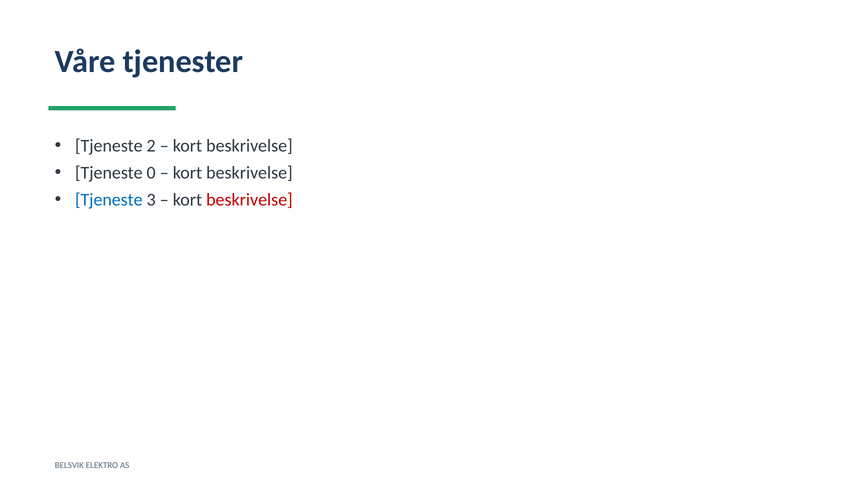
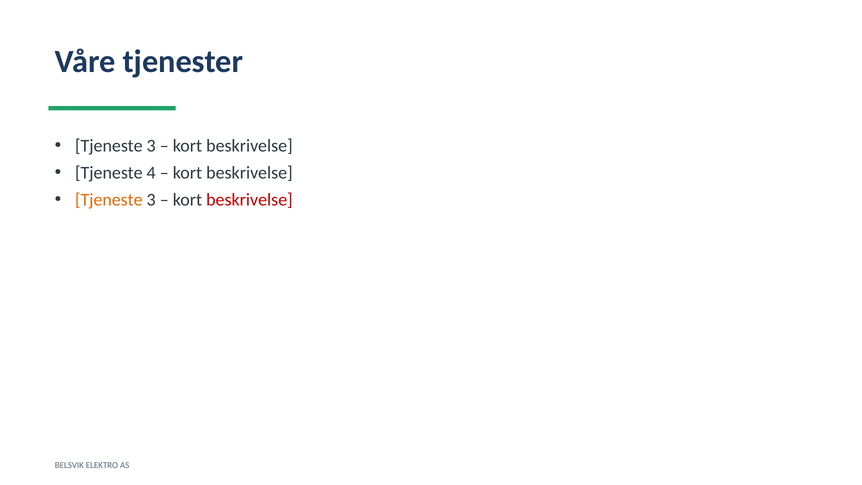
2: 2 -> 3 (151, 146)
0: 0 -> 4 (151, 173)
Tjeneste colour: blue -> orange (109, 200)
